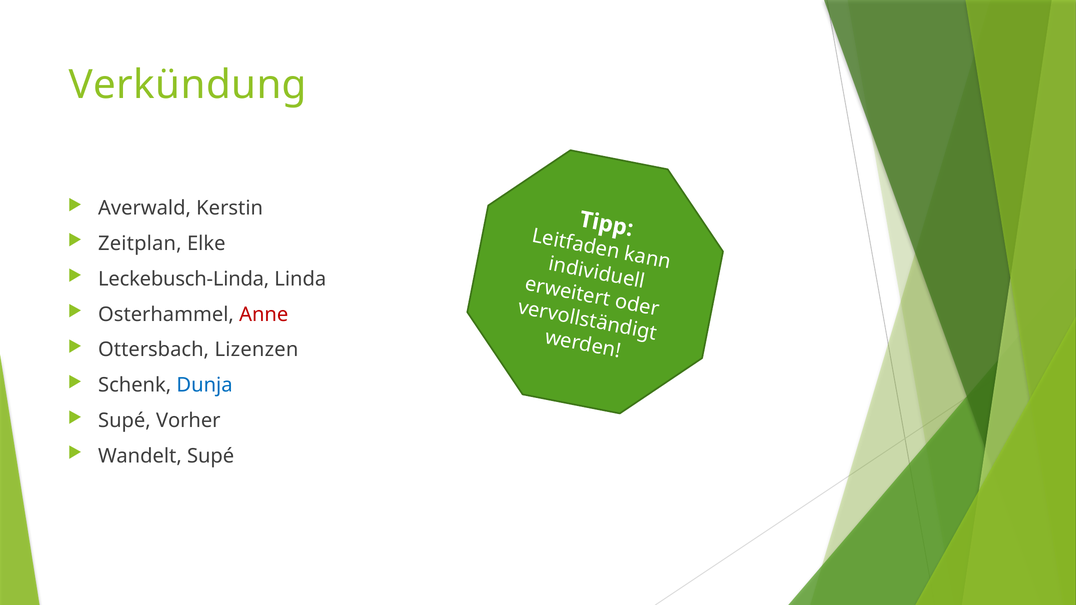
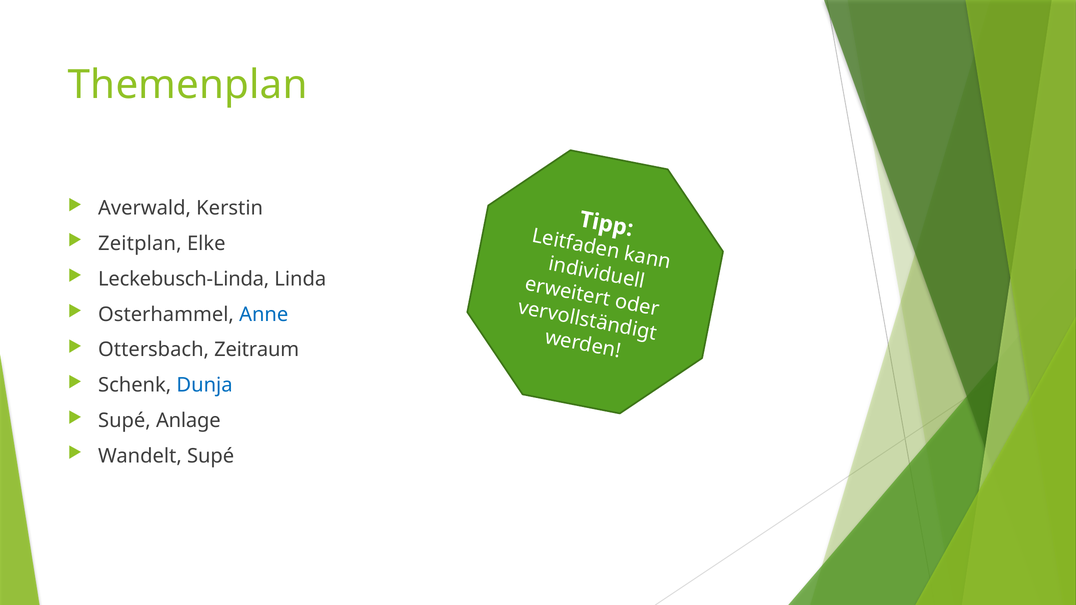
Verkündung: Verkündung -> Themenplan (188, 85)
Anne colour: red -> blue (264, 315)
Lizenzen: Lizenzen -> Zeitraum (257, 350)
Vorher: Vorher -> Anlage (188, 421)
